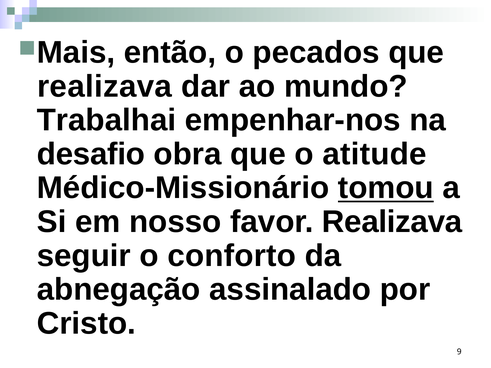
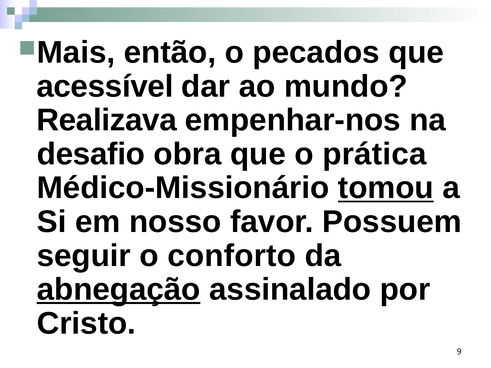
realizava: realizava -> acessível (105, 86)
Trabalhai: Trabalhai -> Realizava (107, 120)
atitude: atitude -> prática (374, 154)
favor Realizava: Realizava -> Possuem (392, 222)
abnegação underline: none -> present (119, 290)
